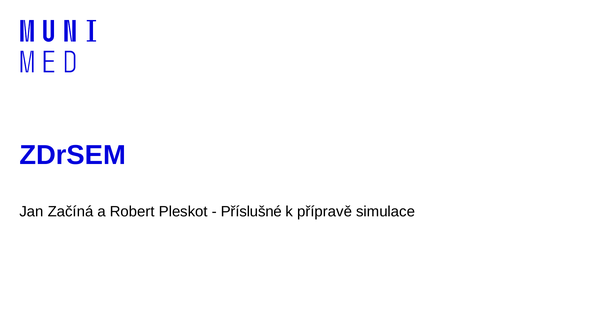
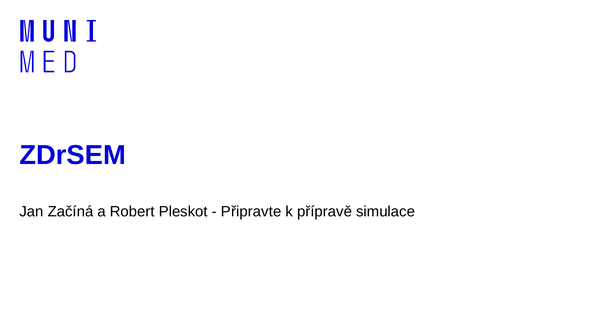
Příslušné: Příslušné -> Připravte (251, 212)
